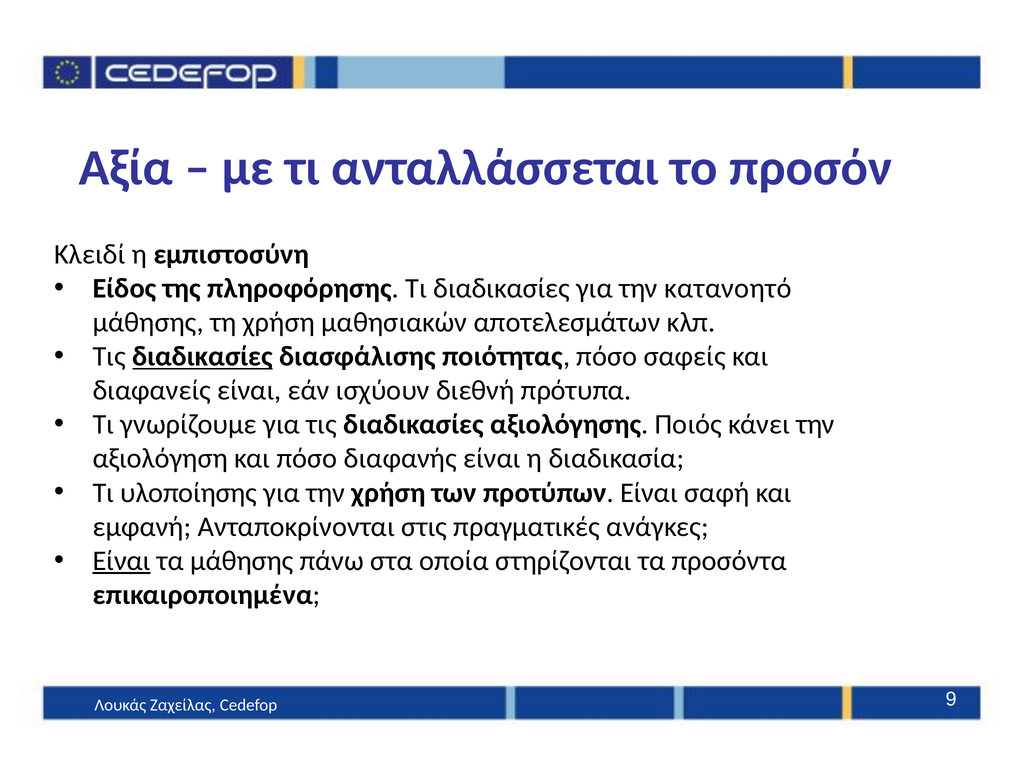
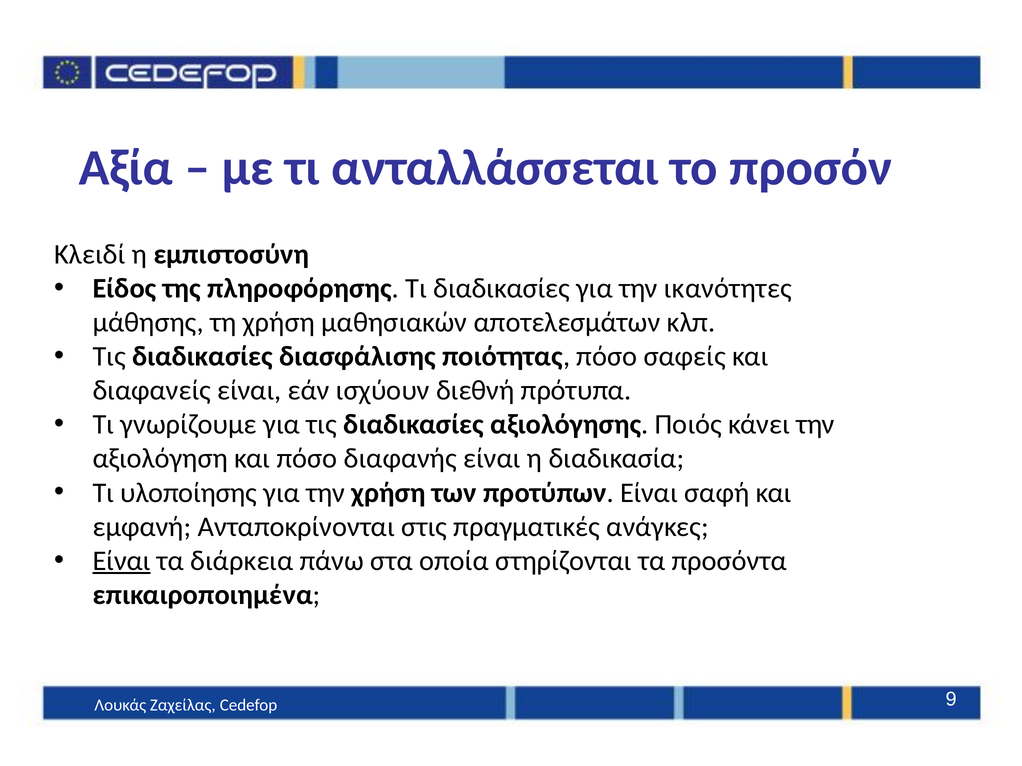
κατανοητό: κατανοητό -> ικανότητες (728, 288)
διαδικασίες underline: present -> none (203, 357)
τα μάθησης: μάθησης -> διάρκεια (242, 561)
